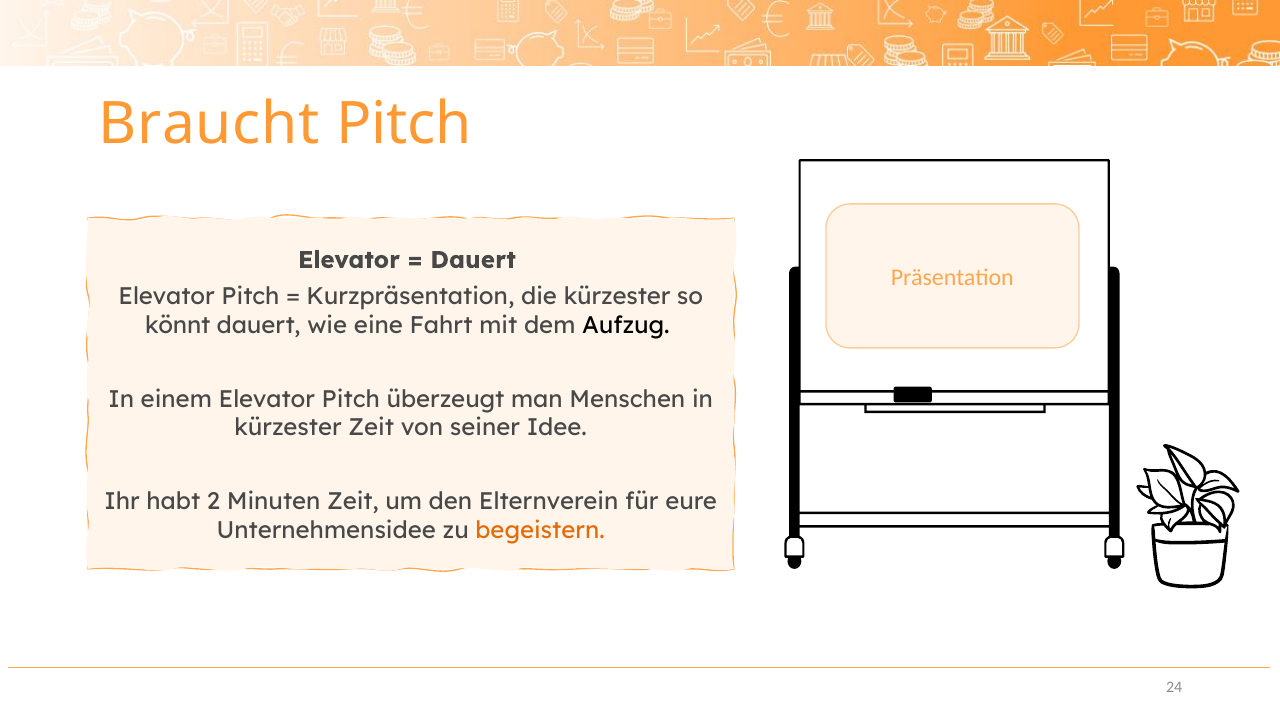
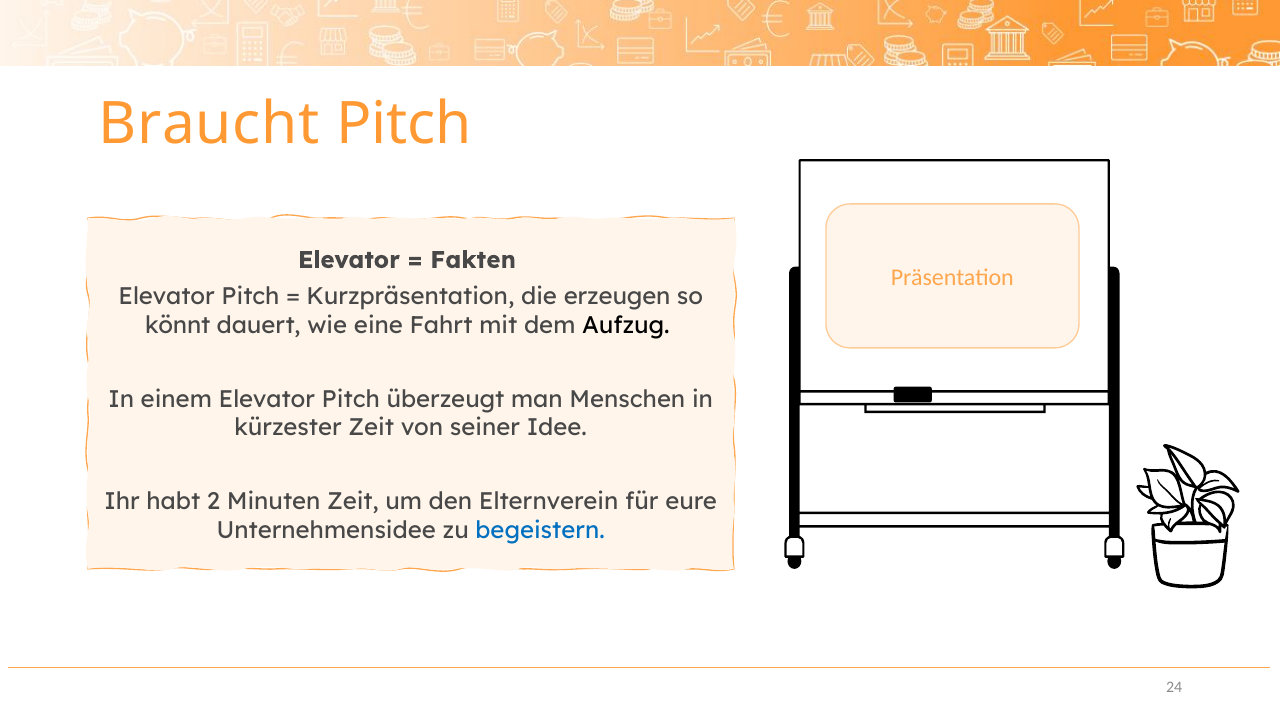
Dauert: Dauert -> Fakten (473, 260)
die kürzester: kürzester -> erzeugen (617, 297)
begeistern colour: orange -> blue (540, 530)
